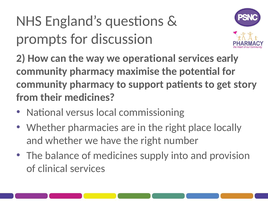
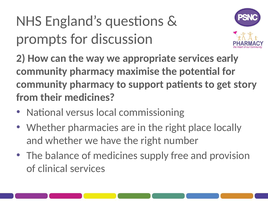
operational: operational -> appropriate (149, 58)
into: into -> free (180, 156)
